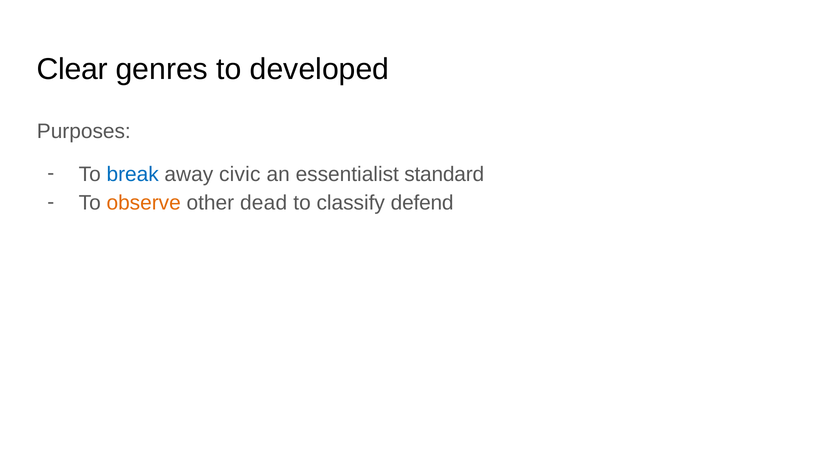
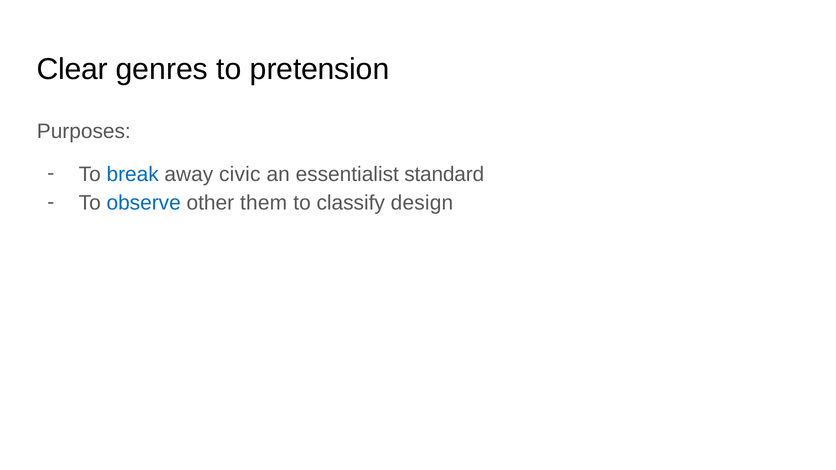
developed: developed -> pretension (320, 69)
observe colour: orange -> blue (144, 203)
dead: dead -> them (264, 203)
defend: defend -> design (422, 203)
